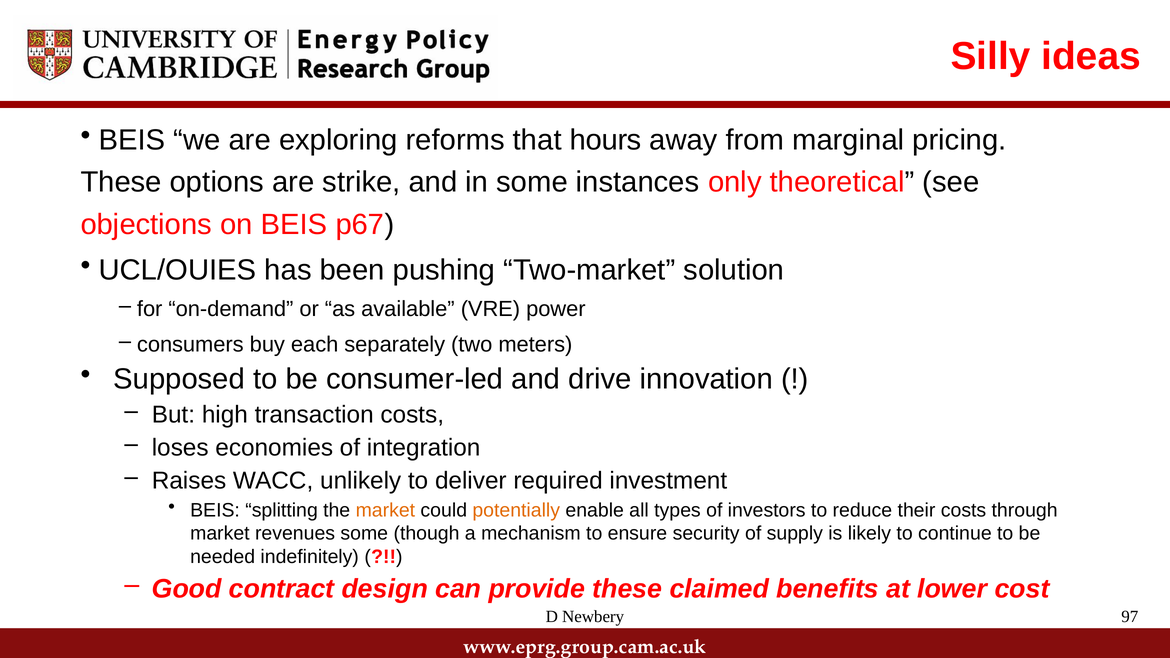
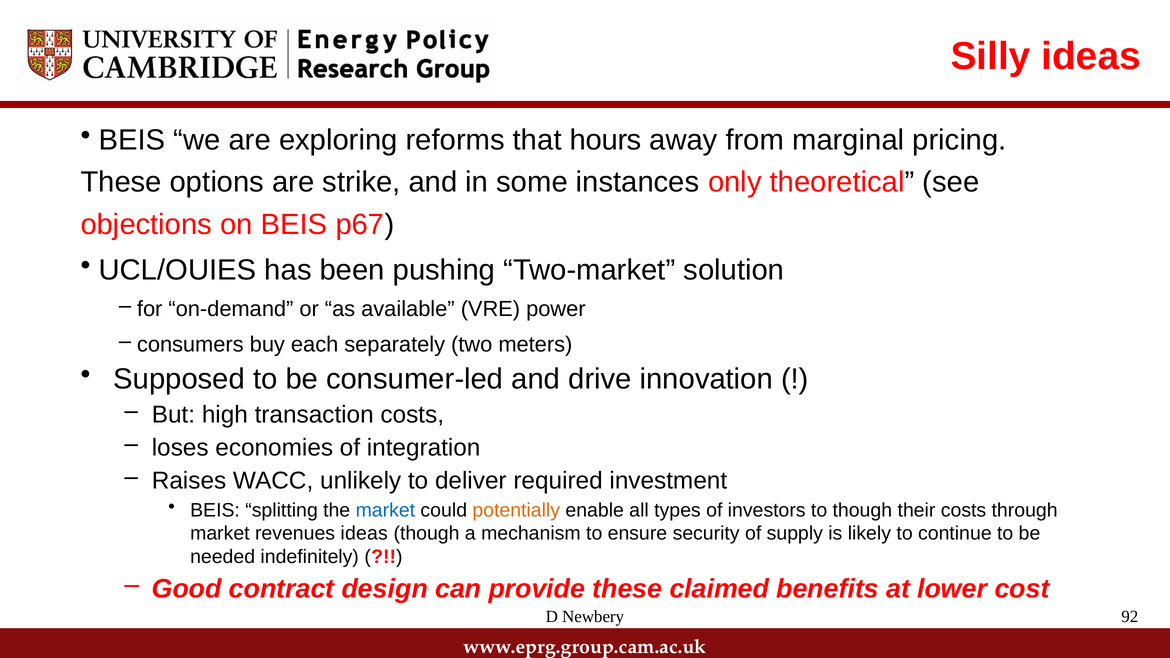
market colour: orange -> blue (385, 510)
to reduce: reduce -> though (862, 510)
revenues some: some -> ideas (364, 534)
97: 97 -> 92 (1130, 617)
